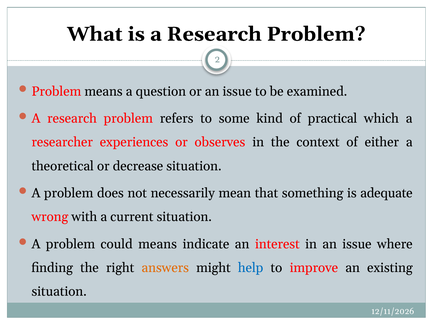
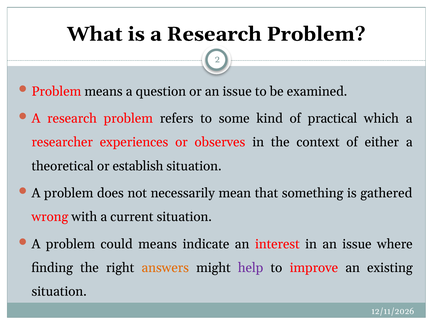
decrease: decrease -> establish (138, 166)
adequate: adequate -> gathered (386, 193)
help colour: blue -> purple (251, 268)
